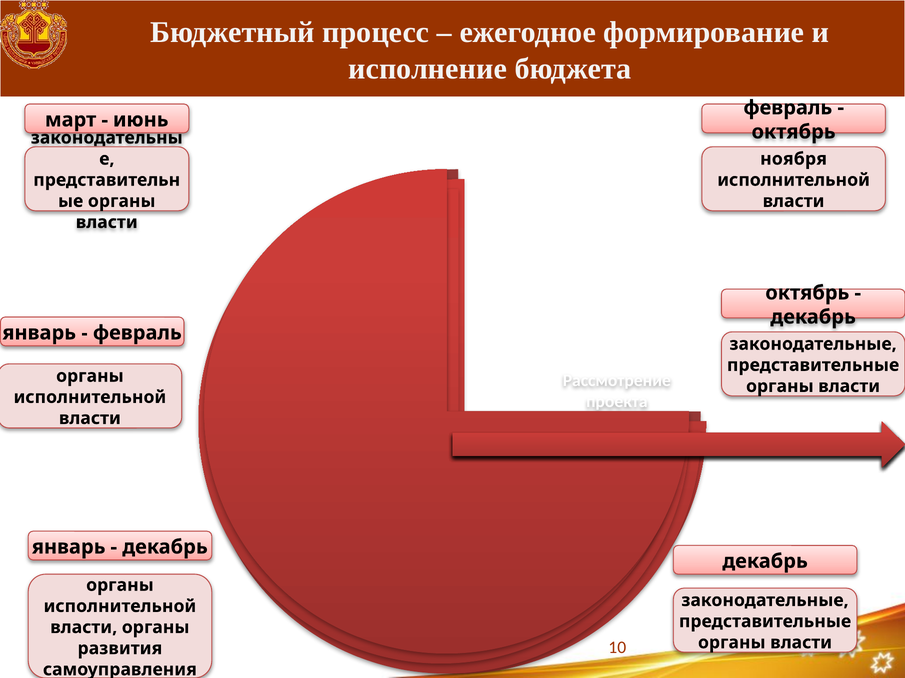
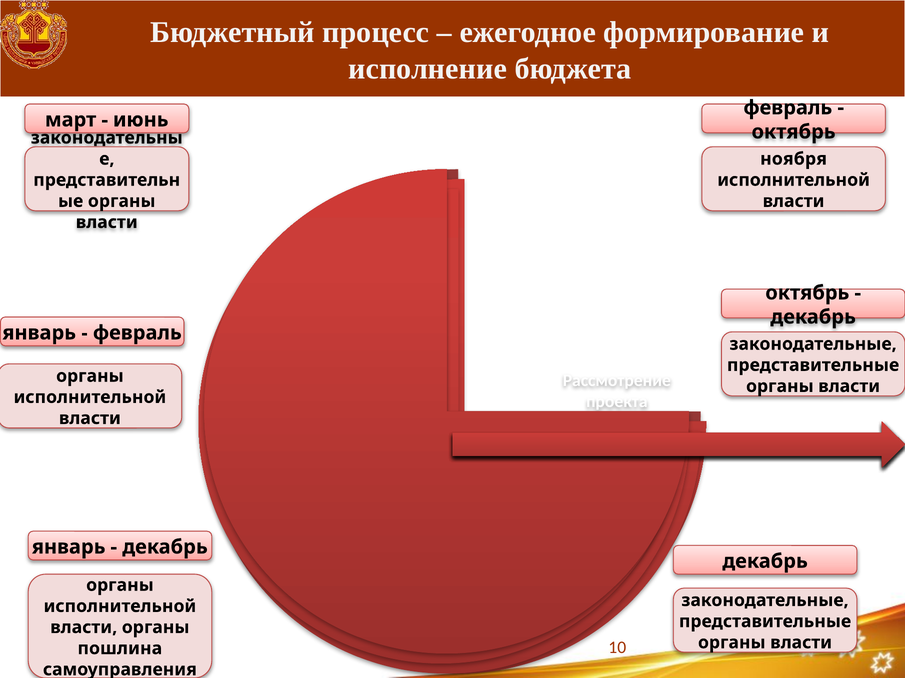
развития: развития -> пошлина (120, 649)
